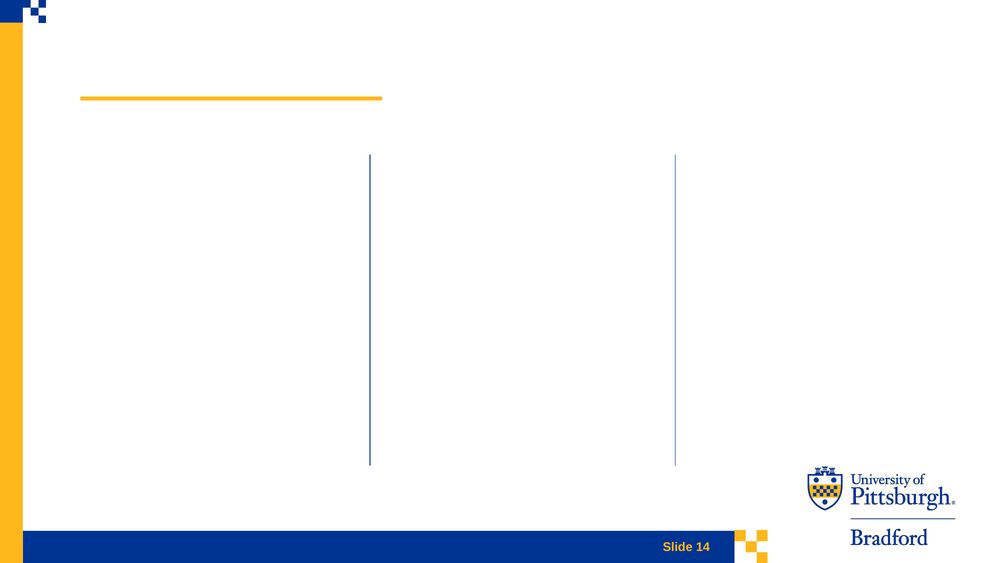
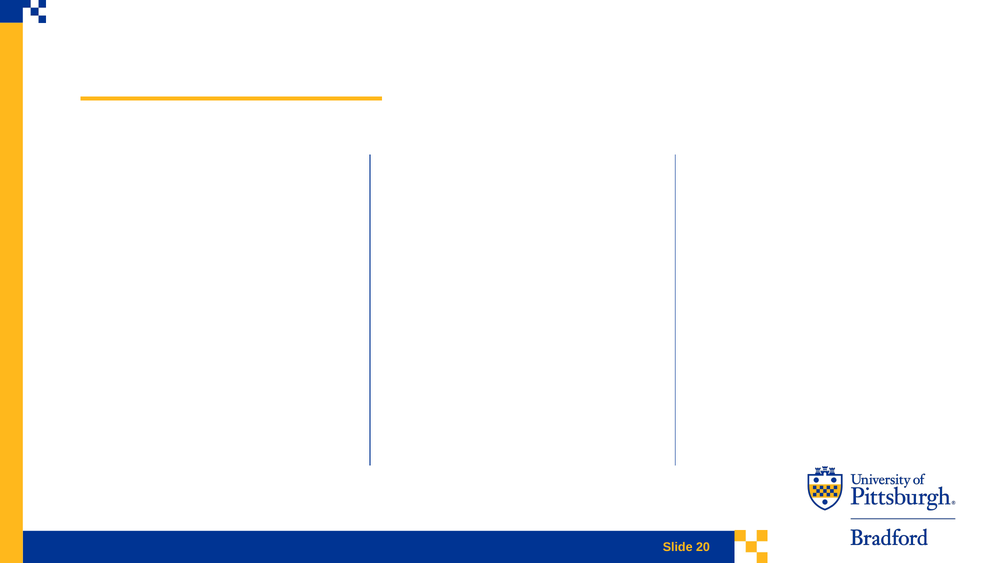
14: 14 -> 20 (703, 548)
